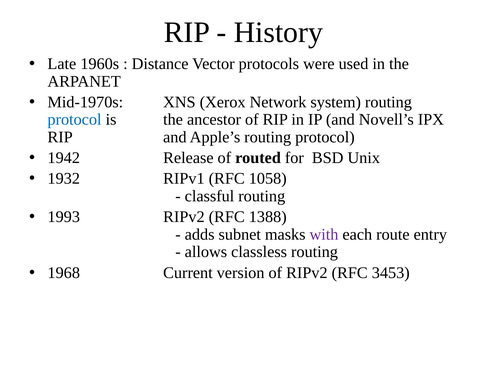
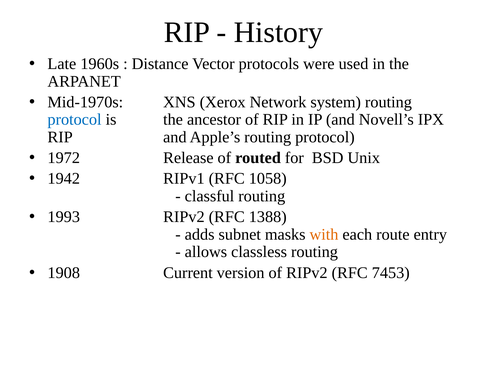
1942: 1942 -> 1972 (64, 158)
1932: 1932 -> 1942 (64, 179)
with colour: purple -> orange (324, 235)
1968: 1968 -> 1908 (64, 273)
3453: 3453 -> 7453 (391, 273)
